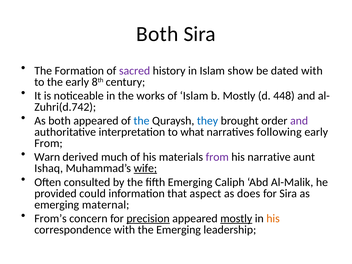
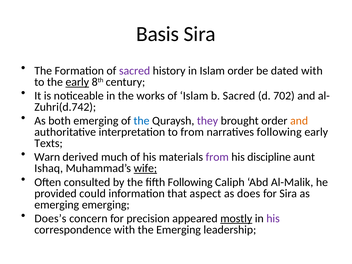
Both: Both -> Basis (158, 34)
Islam show: show -> order (241, 71)
early underline: none -> present (77, 82)
b Mostly: Mostly -> Sacred (239, 96)
448: 448 -> 702 (284, 96)
both appeared: appeared -> emerging (96, 121)
they colour: blue -> purple (208, 121)
and colour: purple -> orange (299, 121)
to what: what -> from (192, 132)
From: From -> Texts (48, 143)
narrative: narrative -> discipline (269, 157)
fifth Emerging: Emerging -> Following (190, 182)
emerging maternal: maternal -> emerging (106, 205)
From’s: From’s -> Does’s (50, 218)
precision underline: present -> none (148, 218)
his colour: orange -> purple (273, 218)
